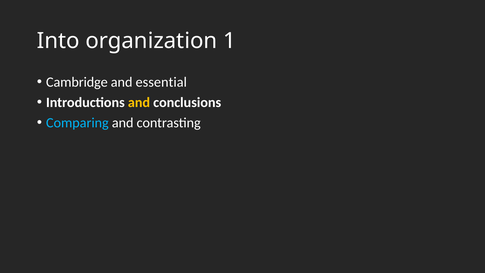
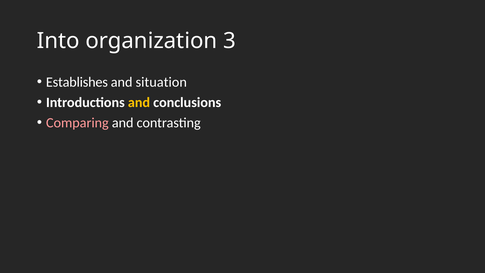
1: 1 -> 3 (229, 41)
Cambridge: Cambridge -> Establishes (77, 82)
essential: essential -> situation (161, 82)
Comparing colour: light blue -> pink (77, 123)
